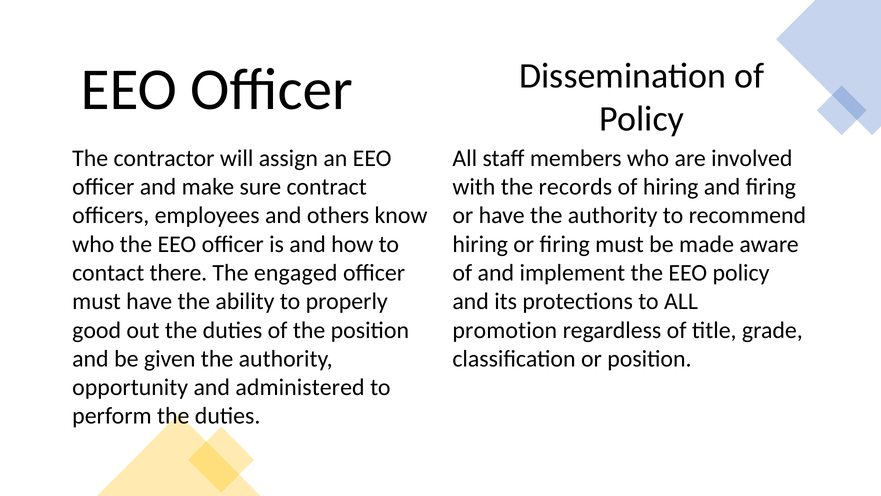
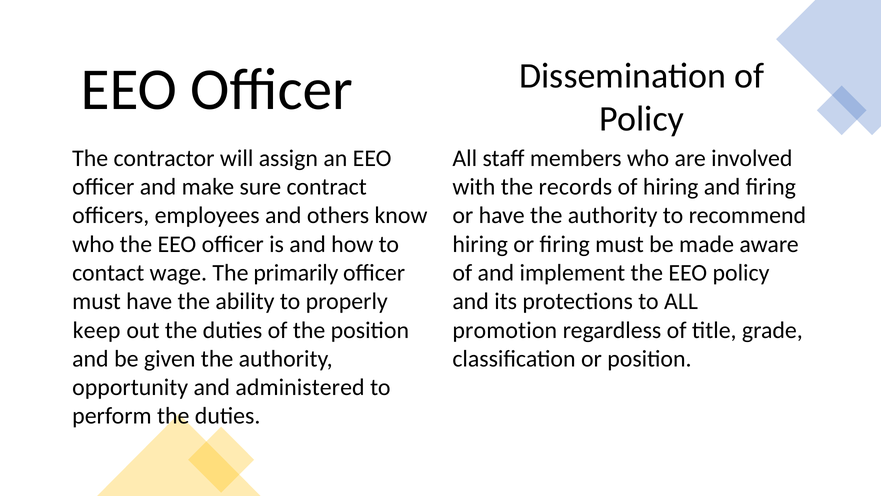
there: there -> wage (178, 273)
engaged: engaged -> primarily (296, 273)
good: good -> keep (97, 330)
